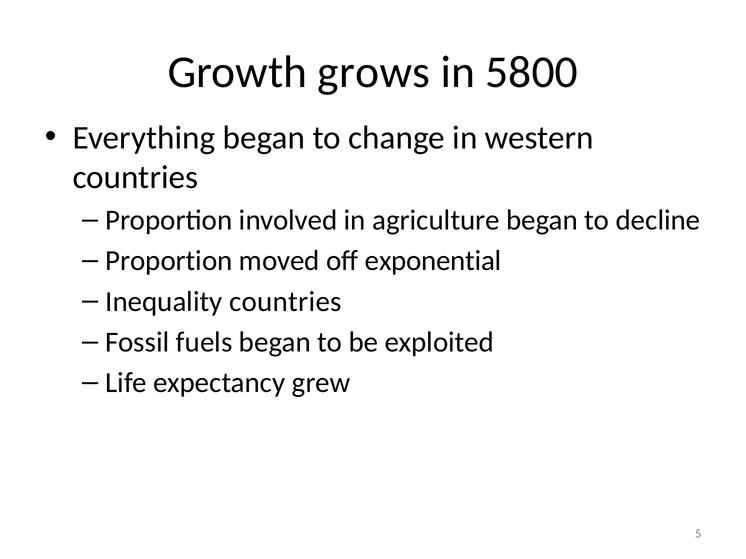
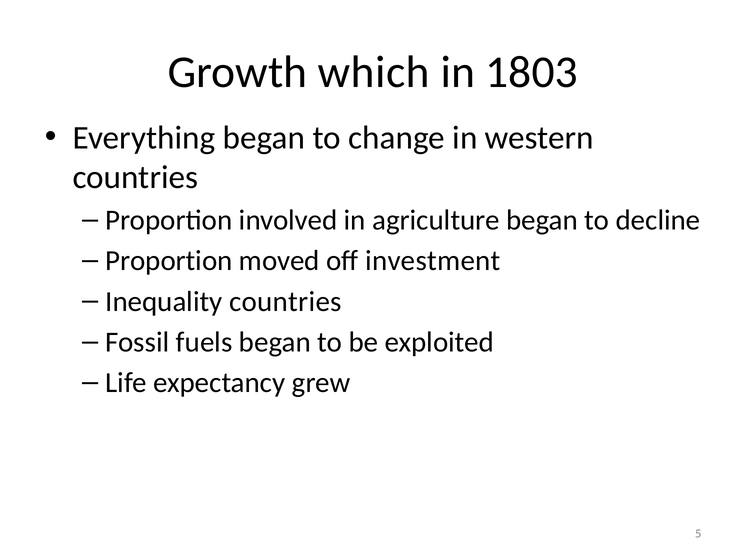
grows: grows -> which (374, 72)
5800: 5800 -> 1803 (532, 72)
exponential: exponential -> investment (433, 261)
